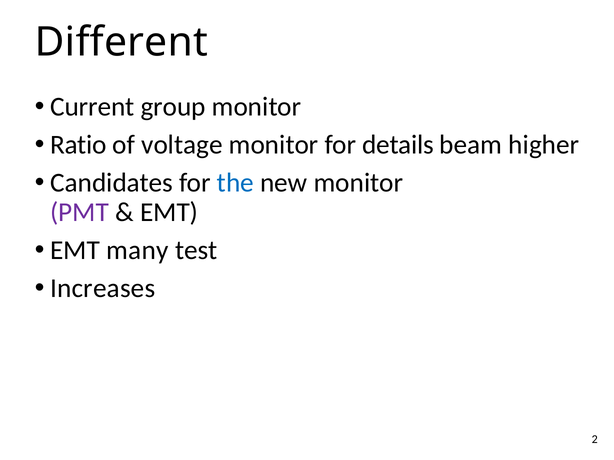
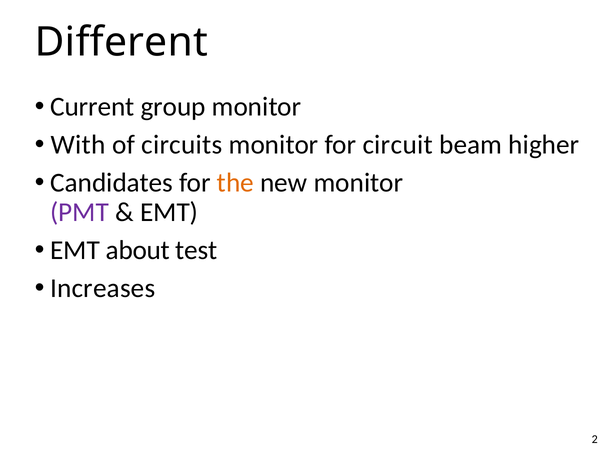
Ratio: Ratio -> With (78, 145)
voltage: voltage -> circuits (182, 145)
details: details -> circuit (398, 145)
the colour: blue -> orange (235, 183)
many: many -> about (138, 250)
